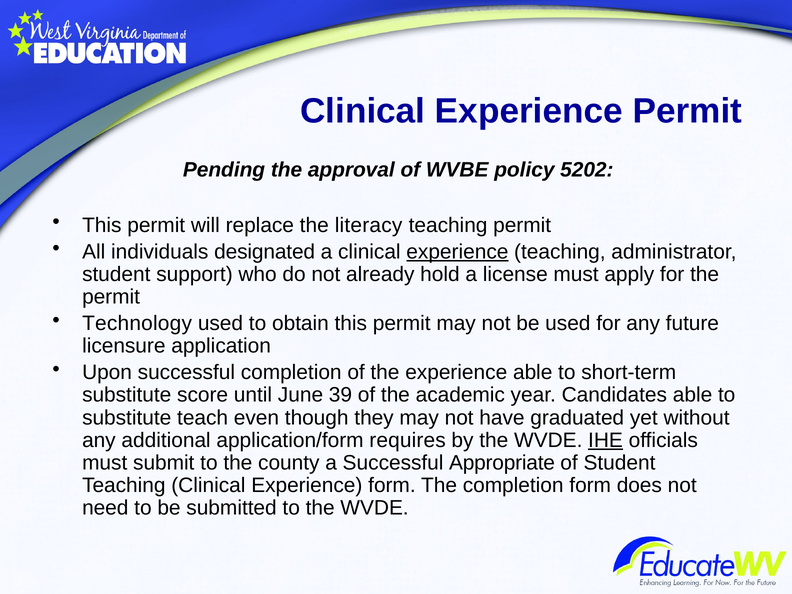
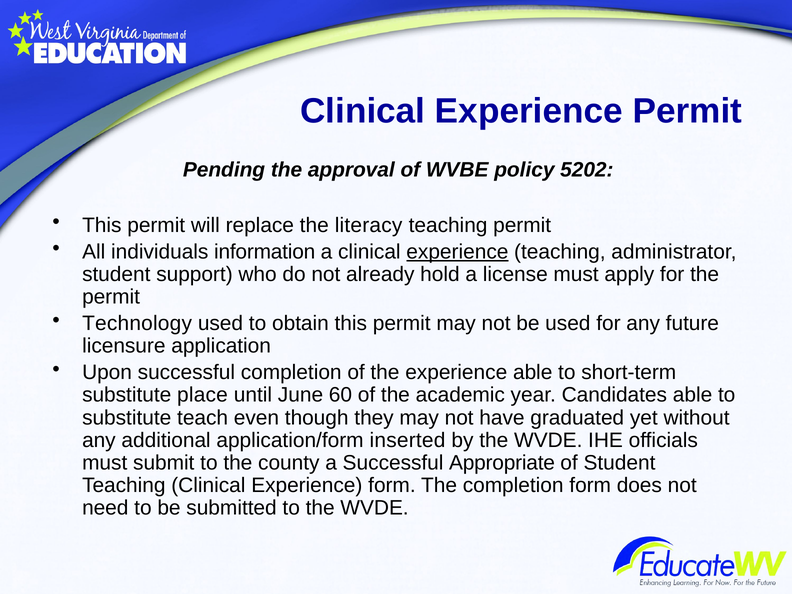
designated: designated -> information (265, 252)
score: score -> place (202, 395)
39: 39 -> 60 (340, 395)
requires: requires -> inserted (407, 440)
IHE underline: present -> none (605, 440)
